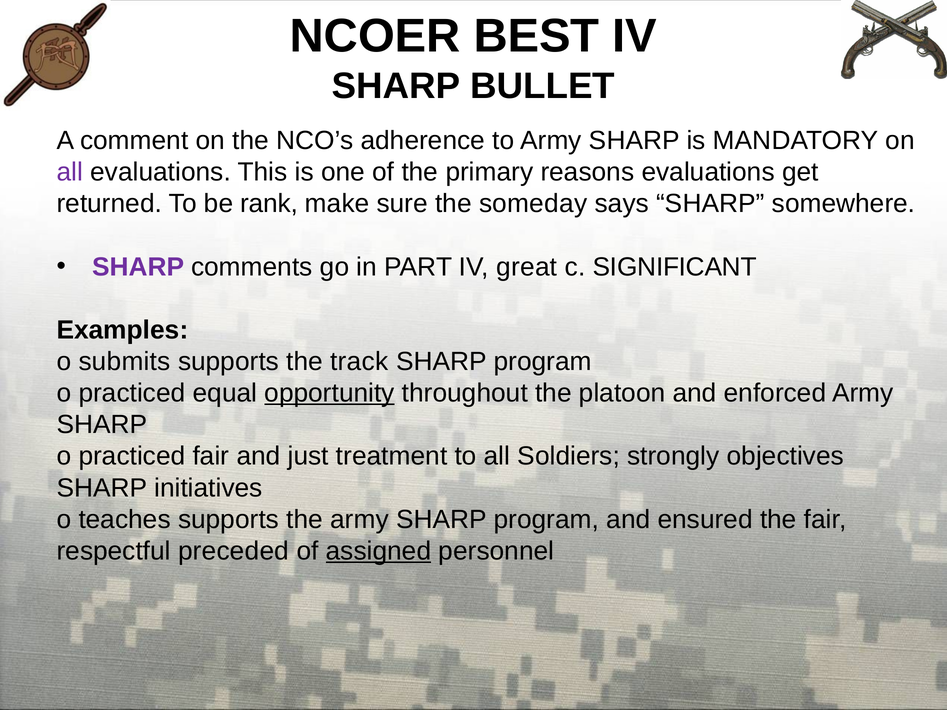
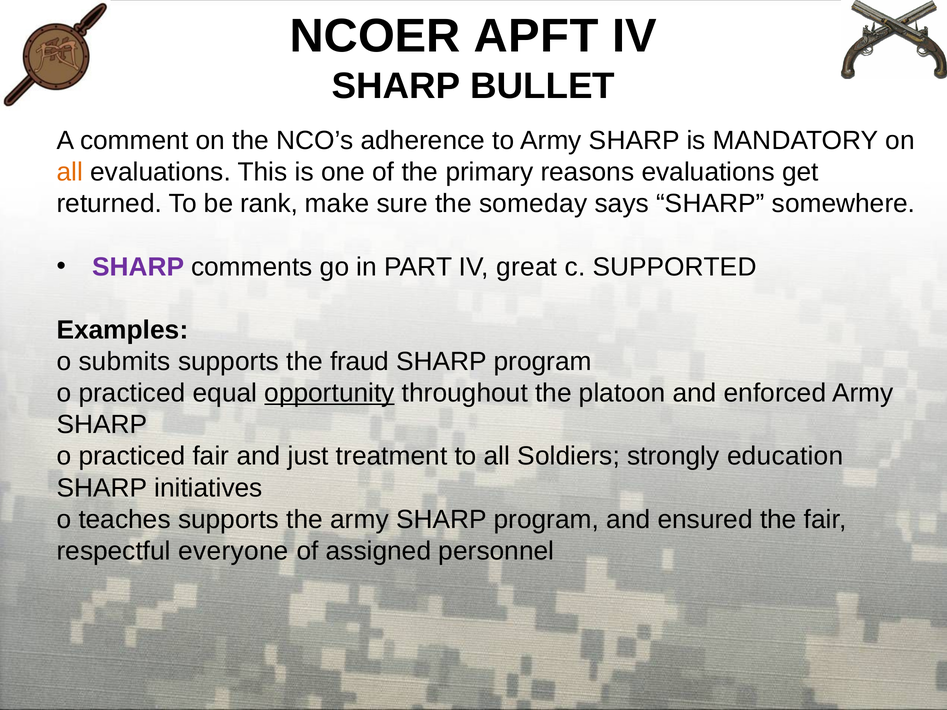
BEST: BEST -> APFT (536, 36)
all colour: purple -> orange (70, 172)
SIGNIFICANT: SIGNIFICANT -> SUPPORTED (675, 267)
track: track -> fraud (360, 362)
objectives: objectives -> education (785, 456)
preceded: preceded -> everyone (234, 551)
assigned underline: present -> none (378, 551)
